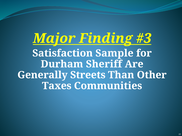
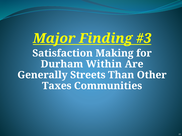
Sample: Sample -> Making (114, 53)
Sheriff: Sheriff -> Within (104, 64)
